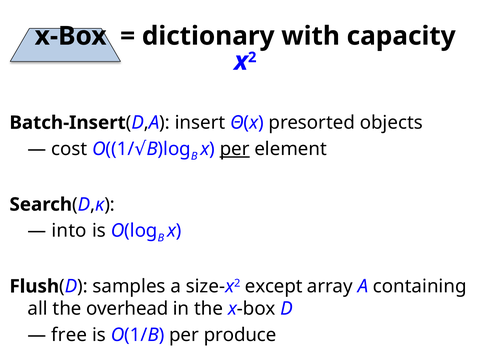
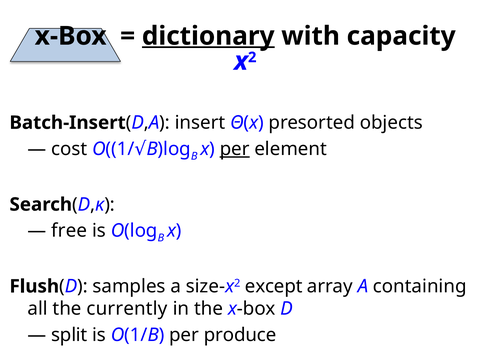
dictionary underline: none -> present (208, 36)
into: into -> free (69, 231)
overhead: overhead -> currently (127, 309)
free: free -> split (69, 335)
